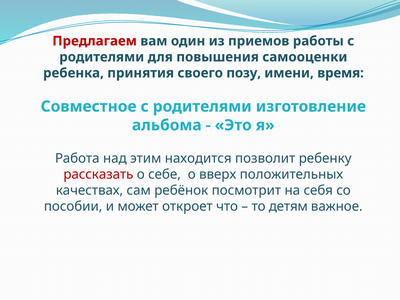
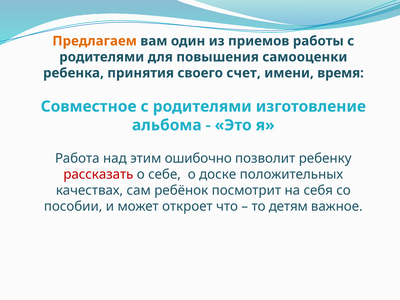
Предлагаем colour: red -> orange (95, 41)
позу: позу -> счет (244, 73)
находится: находится -> ошибочно (198, 158)
вверх: вверх -> доске (218, 174)
